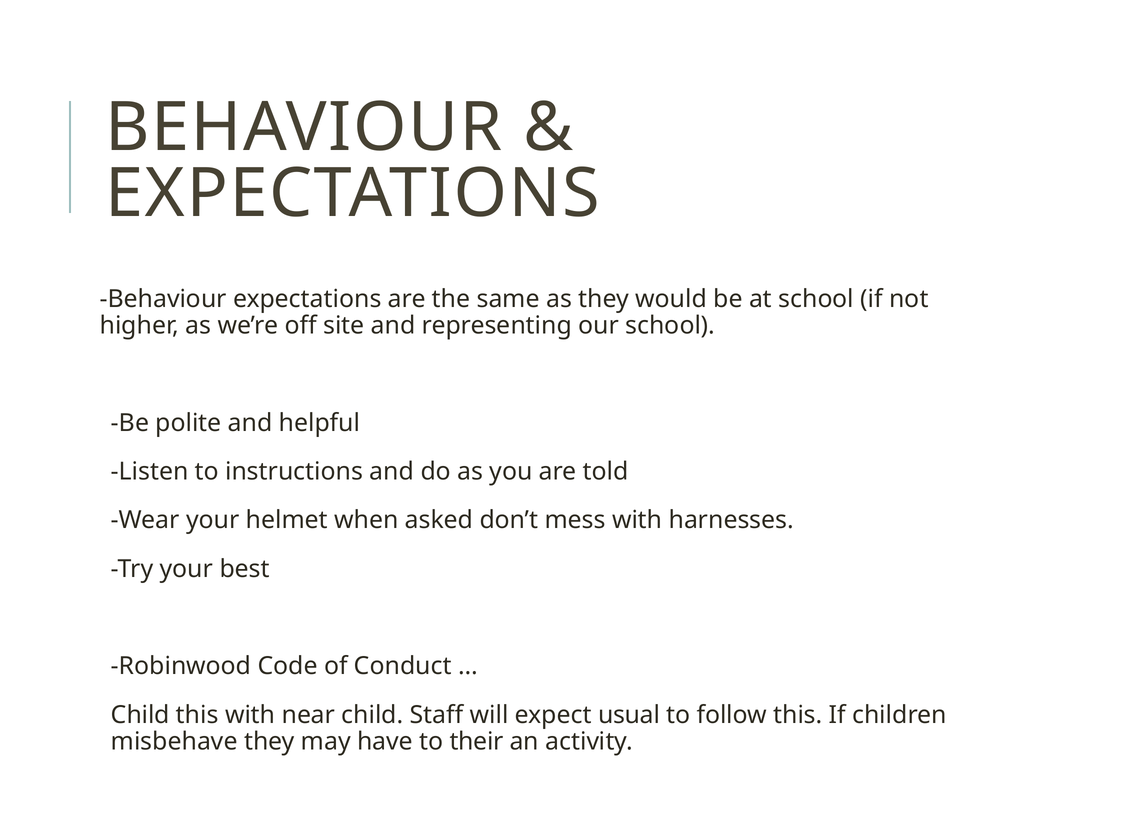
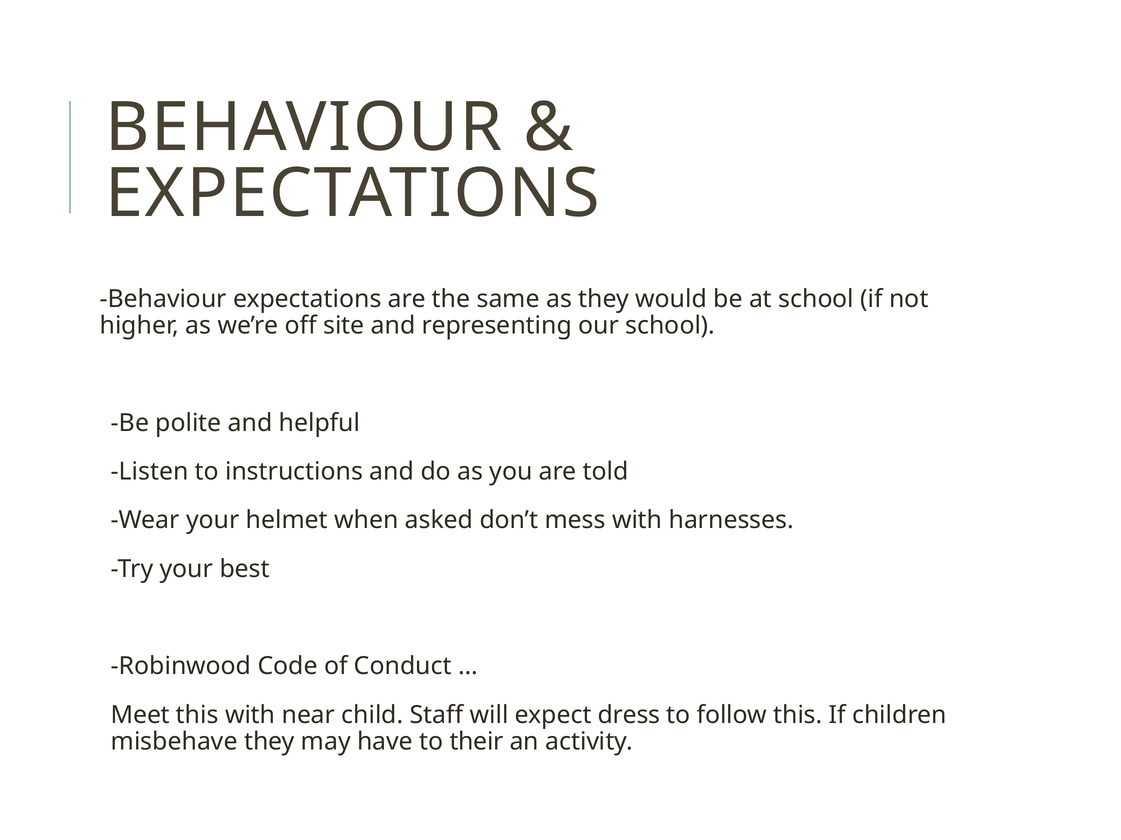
Child: Child -> Meet (140, 715)
usual: usual -> dress (629, 715)
